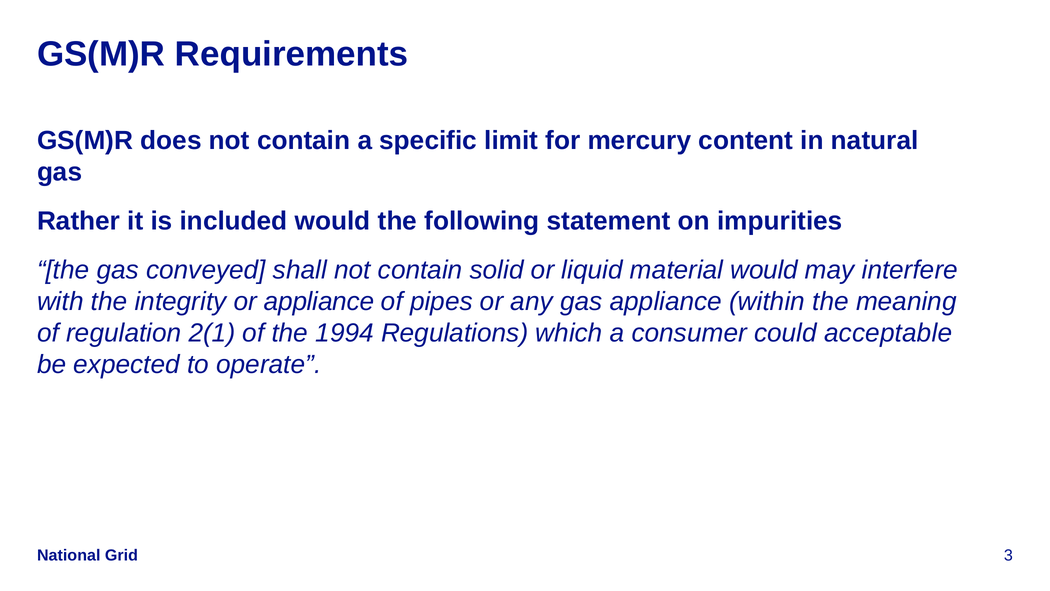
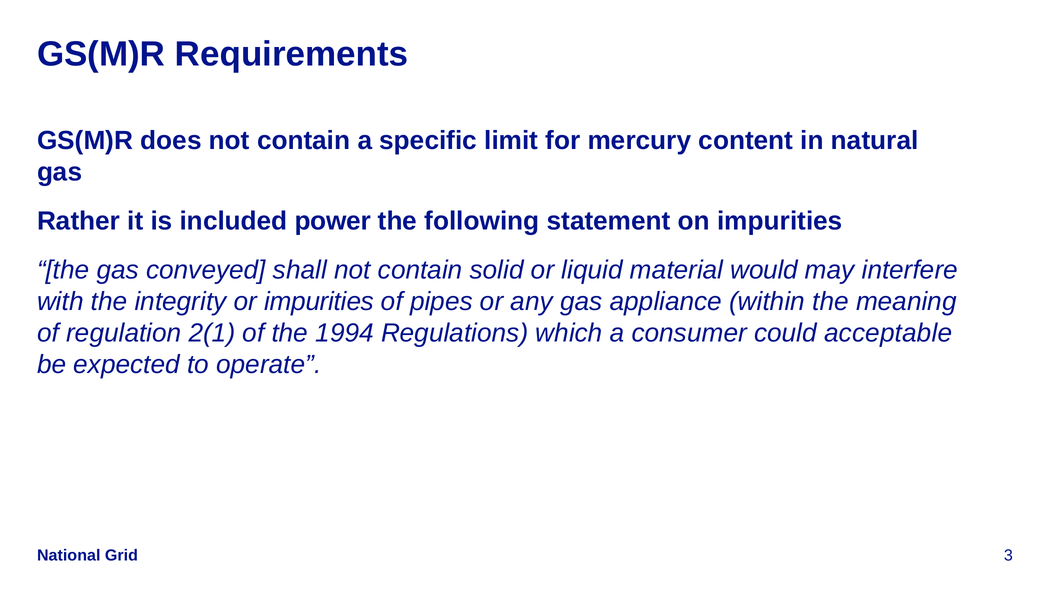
included would: would -> power (333, 221)
or appliance: appliance -> impurities (319, 301)
